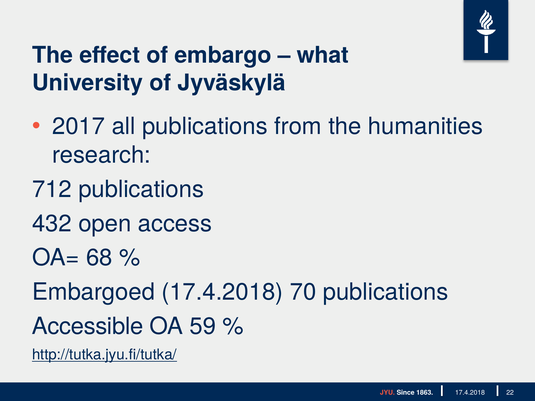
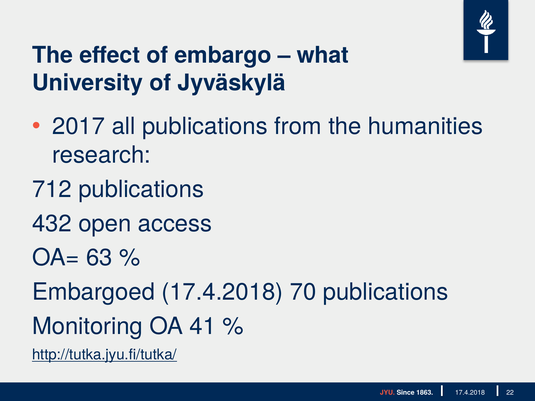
68: 68 -> 63 (99, 258)
Accessible: Accessible -> Monitoring (87, 326)
59: 59 -> 41 (203, 326)
